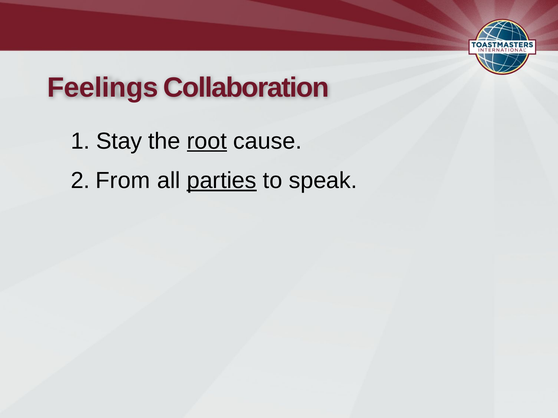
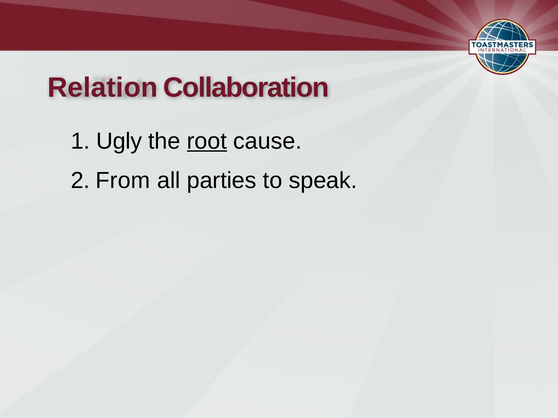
Feelings: Feelings -> Relation (103, 88)
Stay: Stay -> Ugly (119, 141)
parties underline: present -> none (222, 181)
